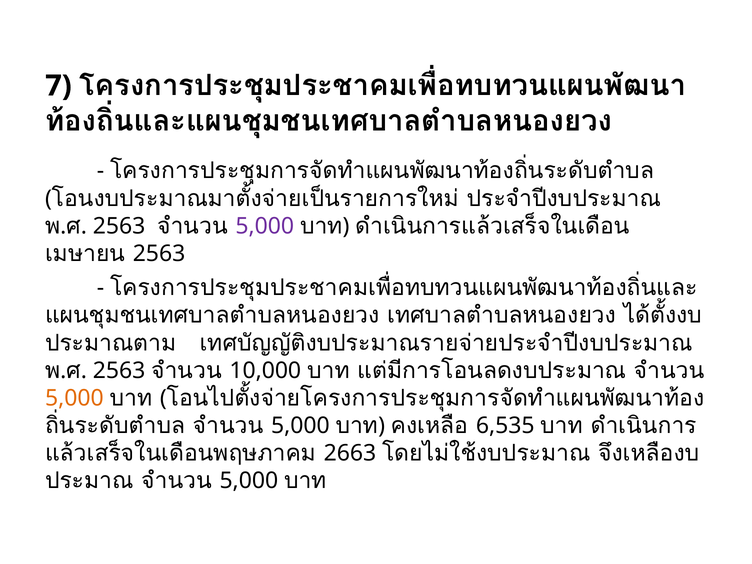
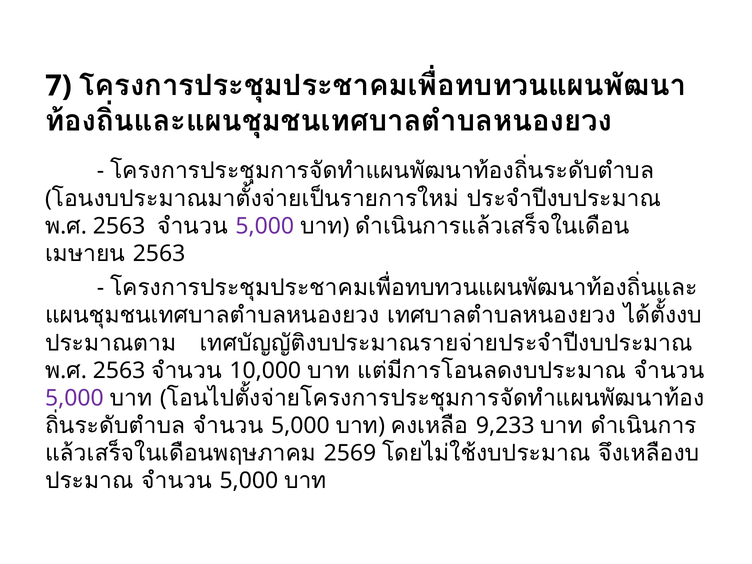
5,000 colour: orange -> purple (74, 398)
6,535: 6,535 -> 9,233 (505, 426)
2663: 2663 -> 2569 (350, 453)
